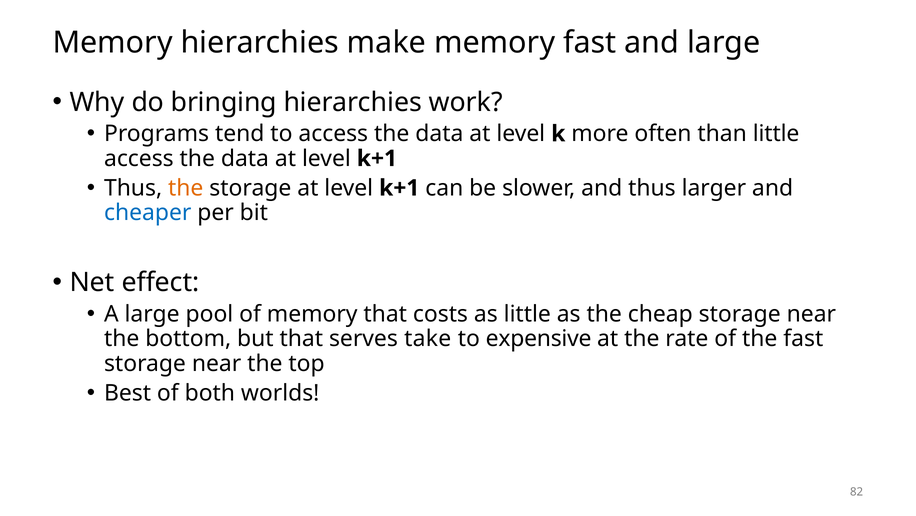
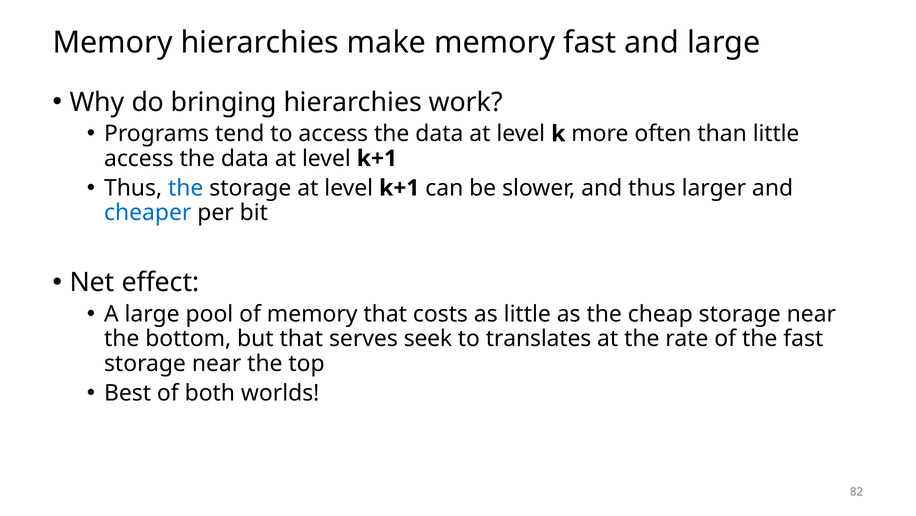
the colour: orange -> blue (186, 188)
take: take -> seek (428, 338)
expensive: expensive -> translates (539, 338)
